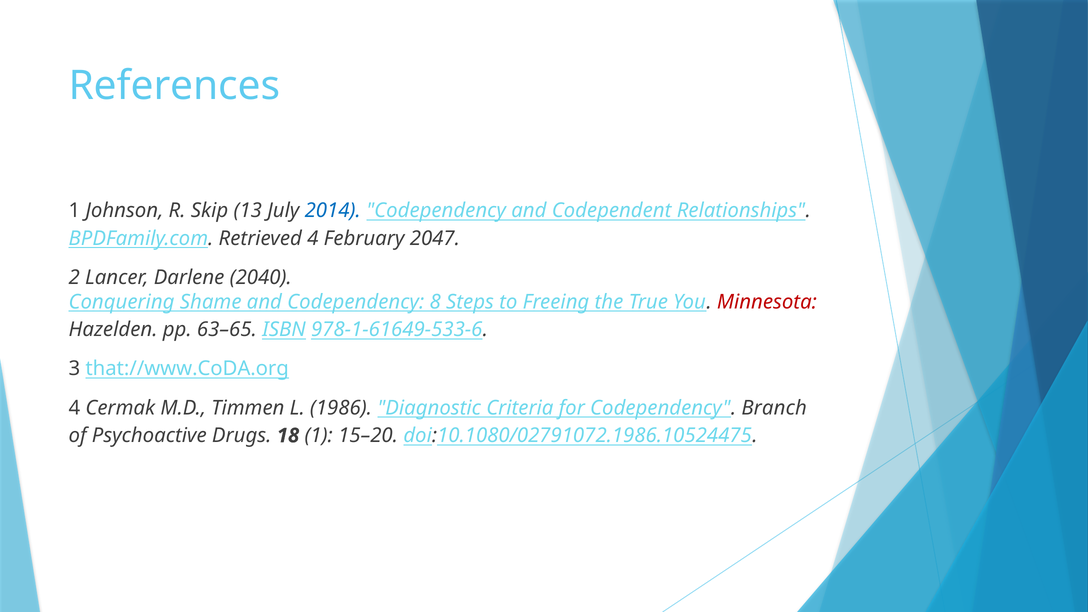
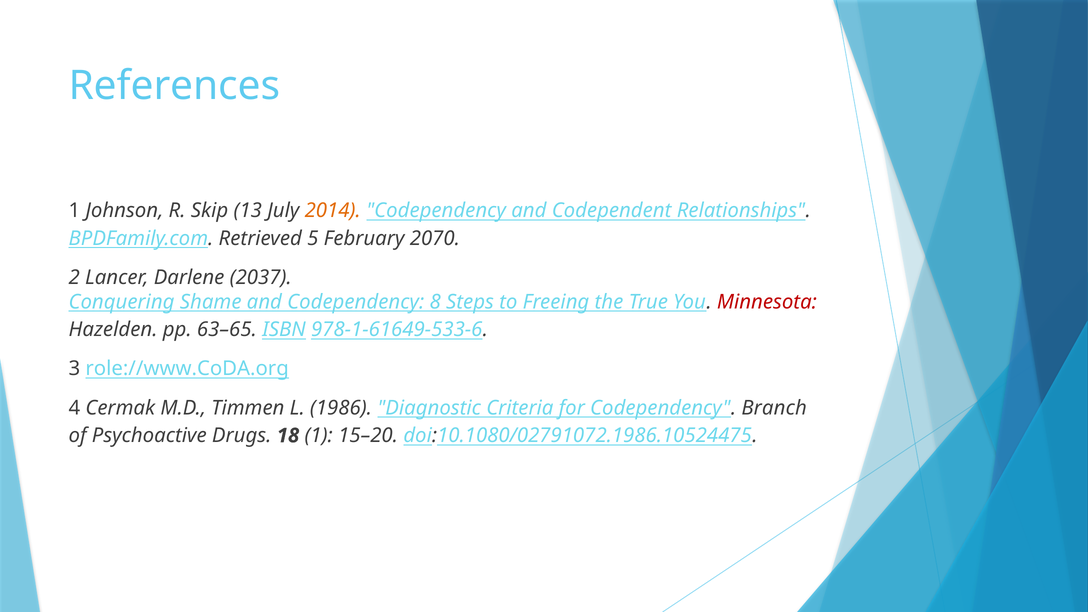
2014 colour: blue -> orange (333, 211)
Retrieved 4: 4 -> 5 (313, 238)
2047: 2047 -> 2070 (435, 238)
2040: 2040 -> 2037 (261, 277)
that://www.CoDA.org: that://www.CoDA.org -> role://www.CoDA.org (187, 369)
